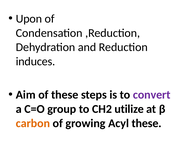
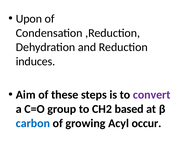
utilize: utilize -> based (129, 109)
carbon colour: orange -> blue (33, 124)
Acyl these: these -> occur (147, 124)
